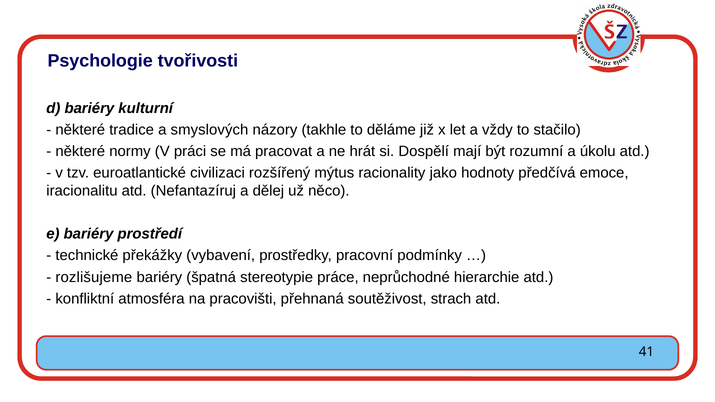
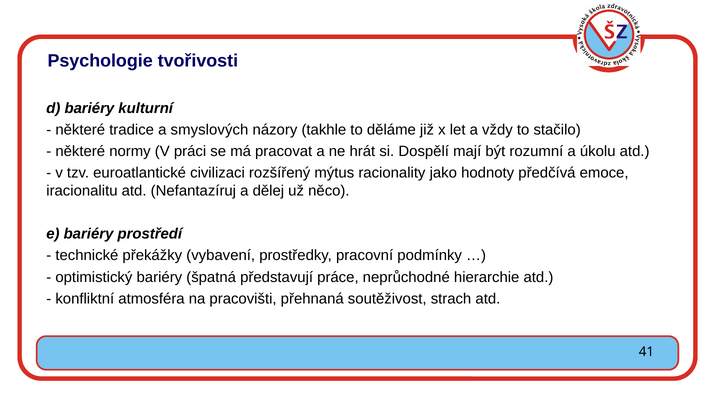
rozlišujeme: rozlišujeme -> optimistický (94, 277)
stereotypie: stereotypie -> představují (277, 277)
